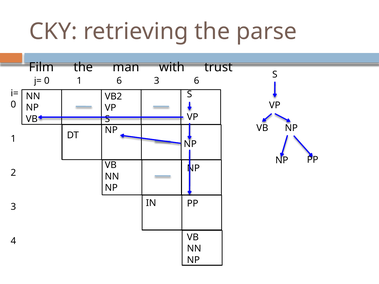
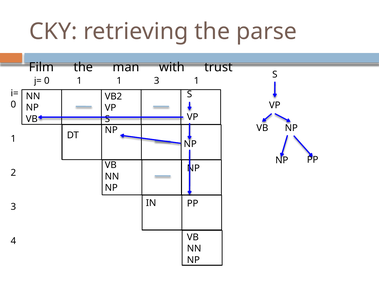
1 6: 6 -> 1 (119, 81)
3 6: 6 -> 1 (197, 81)
